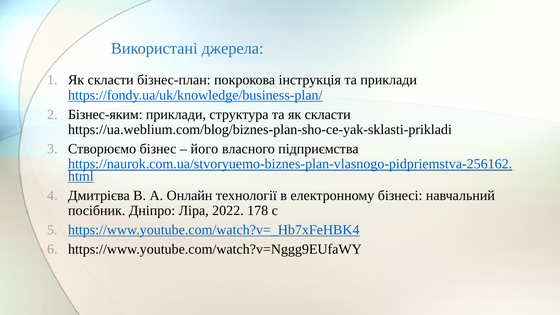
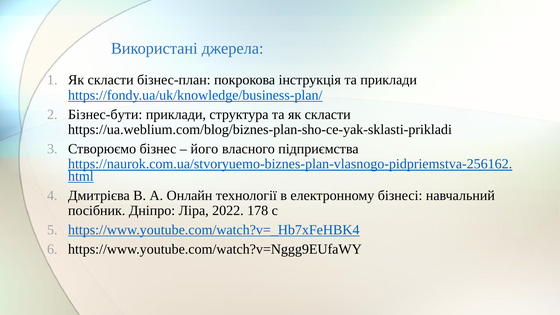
Бізнес-яким: Бізнес-яким -> Бізнес-бути (105, 114)
